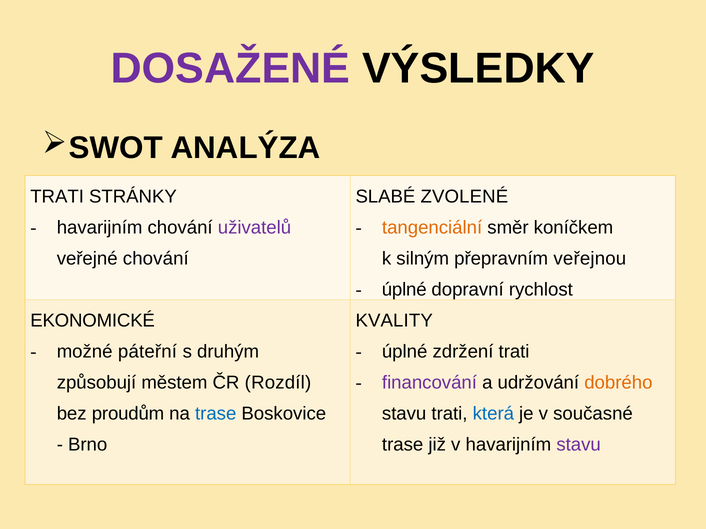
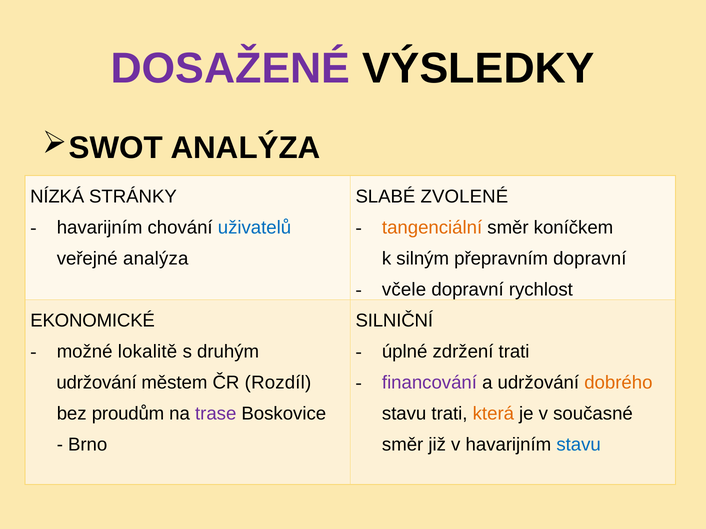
TRATI: TRATI -> NÍZKÁ (57, 197)
uživatelů colour: purple -> blue (254, 228)
veřejné chování: chování -> analýza (156, 259)
přepravním veřejnou: veřejnou -> dopravní (590, 259)
úplné: úplné -> včele (404, 290)
KVALITY: KVALITY -> SILNIČNÍ (394, 321)
páteřní: páteřní -> lokalitě (147, 352)
způsobují: způsobují -> udržování (97, 383)
trase colour: blue -> purple (216, 414)
která colour: blue -> orange (493, 414)
trase: trase -> směr (403, 445)
stavu colour: purple -> blue (579, 445)
